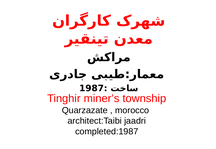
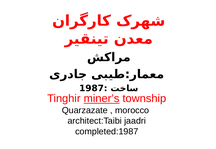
miner’s underline: none -> present (102, 99)
